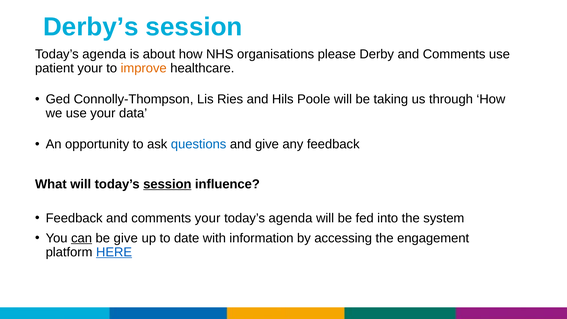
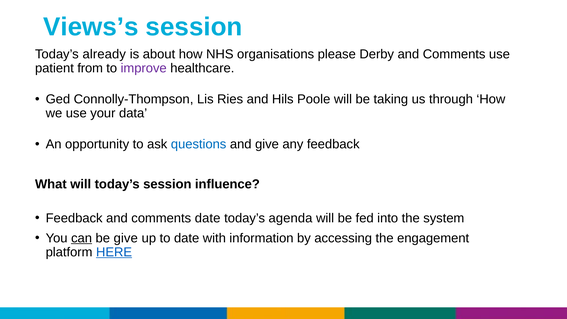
Derby’s: Derby’s -> Views’s (91, 27)
agenda: agenda -> already (104, 54)
patient your: your -> from (90, 68)
improve colour: orange -> purple (144, 68)
session underline: present -> none (167, 184)
comments your: your -> date (208, 218)
